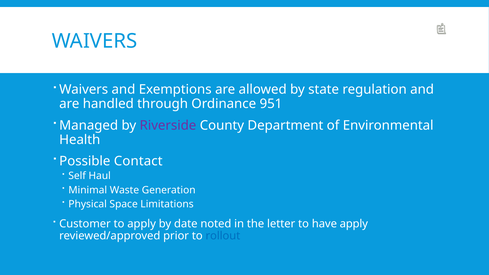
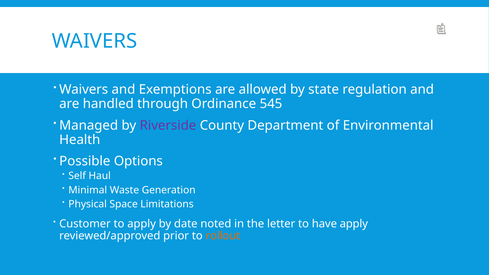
951: 951 -> 545 (271, 104)
Contact: Contact -> Options (138, 161)
rollout colour: blue -> orange (223, 236)
